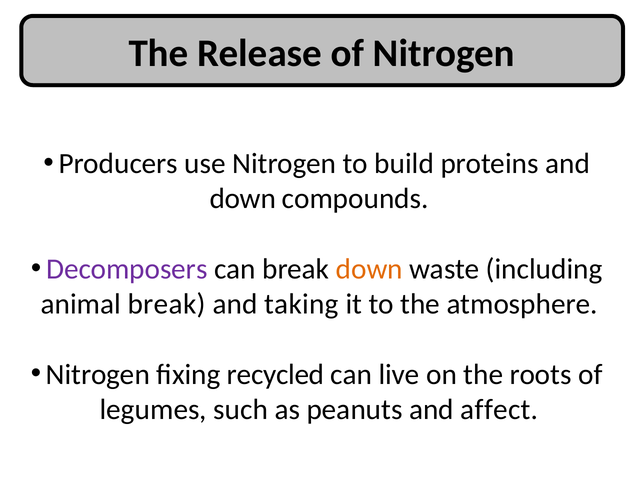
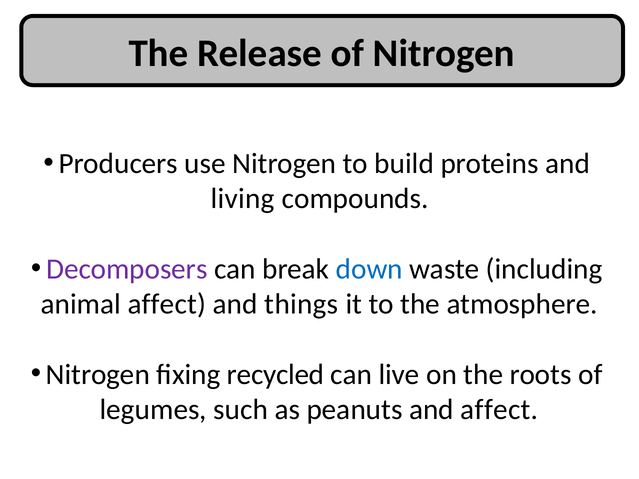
down: down -> living (243, 199)
down colour: orange -> blue (369, 269)
animal break: break -> affect (167, 304)
taking: taking -> things (301, 304)
